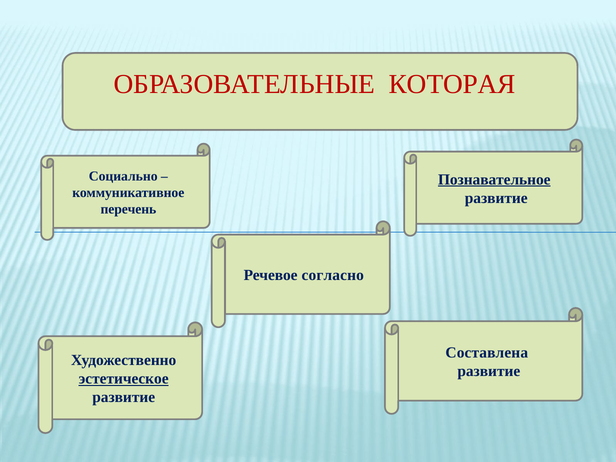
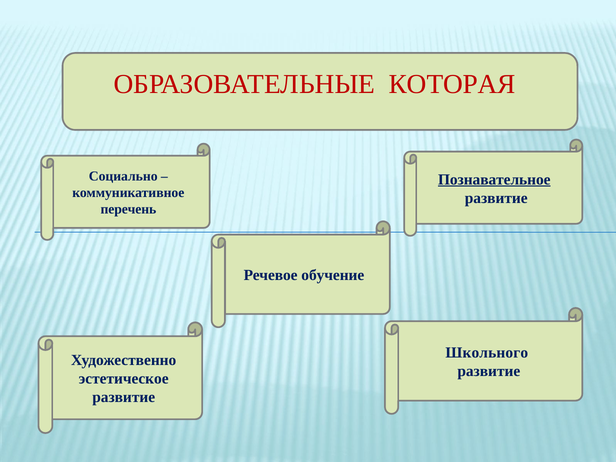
согласно: согласно -> обучение (333, 275)
Составлена: Составлена -> Школьного (487, 353)
эстетическое underline: present -> none (124, 379)
